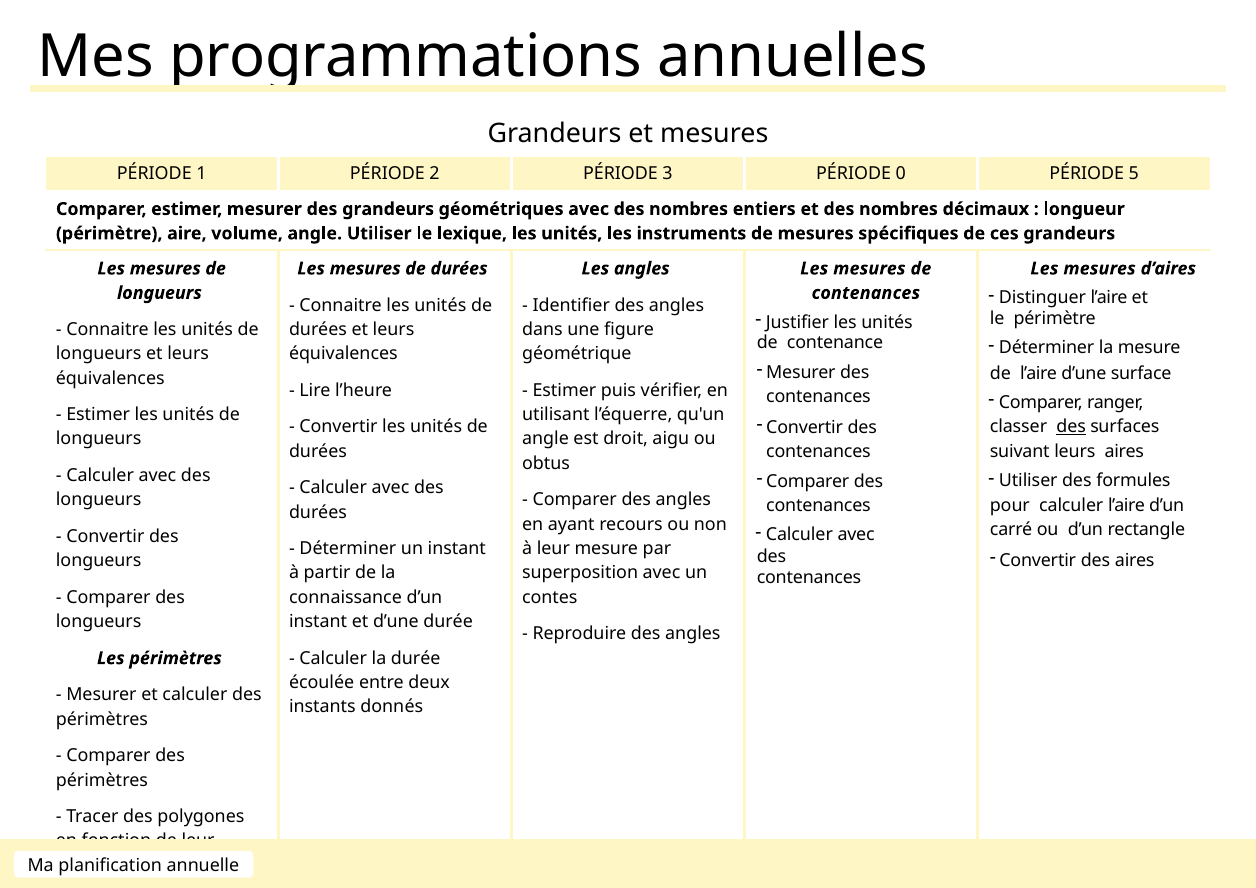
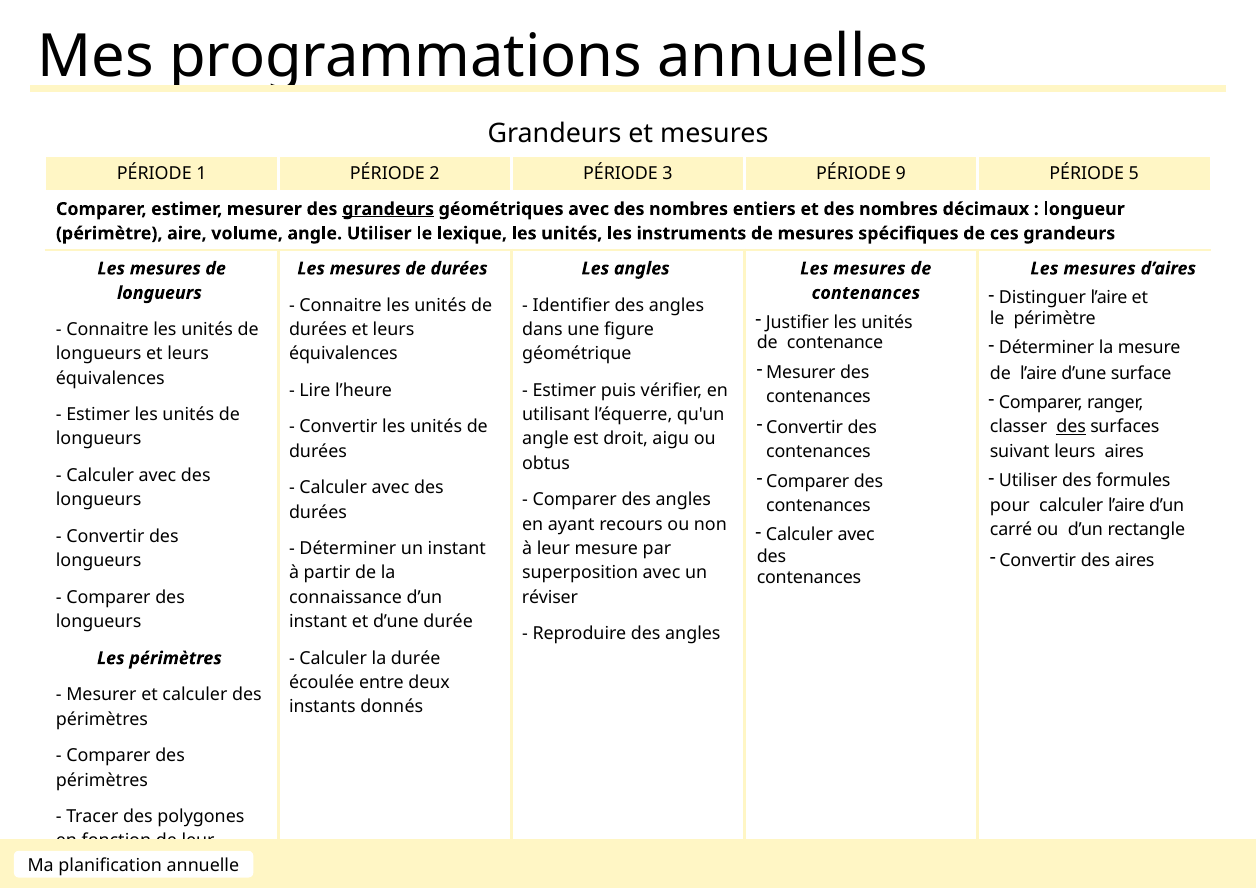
0: 0 -> 9 (901, 174)
grandeurs underline: none -> present (388, 209)
contes: contes -> réviser (550, 597)
